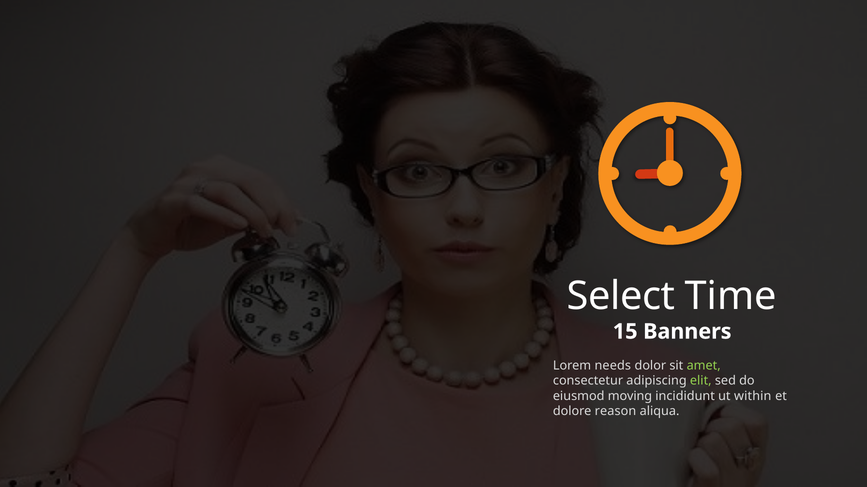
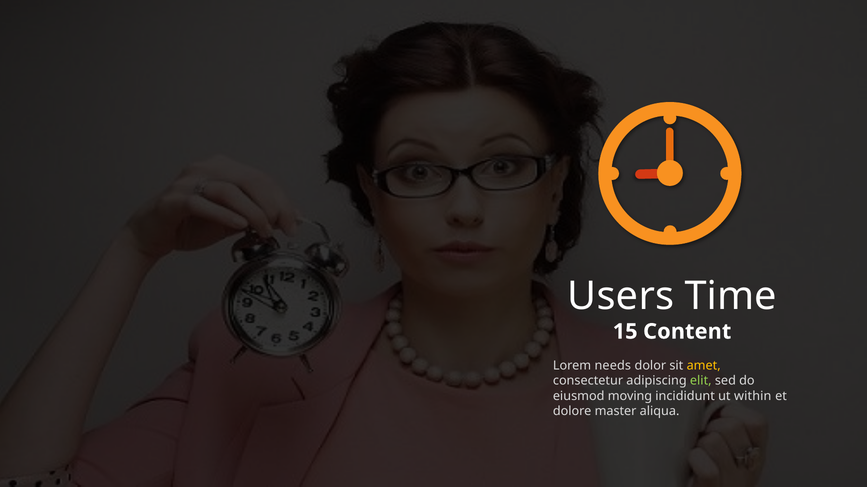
Select: Select -> Users (621, 296)
Banners: Banners -> Content (687, 332)
amet colour: light green -> yellow (704, 366)
reason: reason -> master (616, 412)
